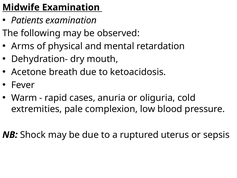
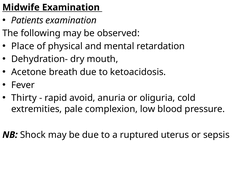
Arms: Arms -> Place (23, 46)
Warm: Warm -> Thirty (24, 98)
cases: cases -> avoid (82, 98)
